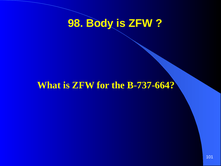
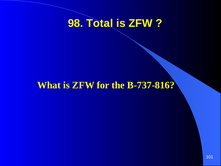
Body: Body -> Total (100, 23)
B-737-664: B-737-664 -> B-737-816 (151, 85)
